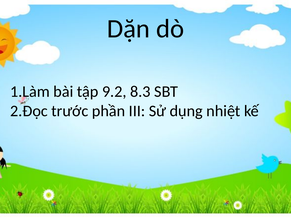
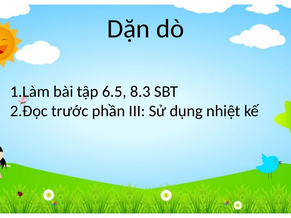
9.2: 9.2 -> 6.5 (114, 92)
